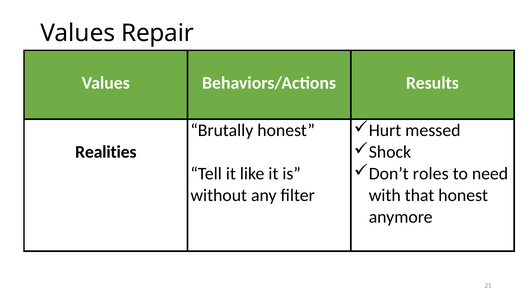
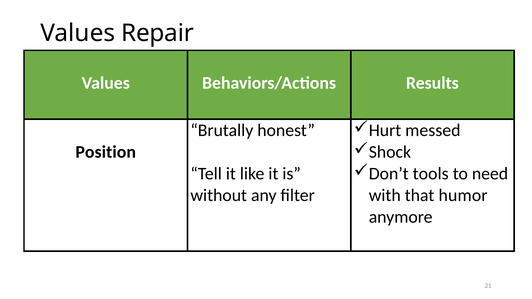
Realities: Realities -> Position (106, 152)
roles: roles -> tools (431, 174)
that honest: honest -> humor (463, 195)
